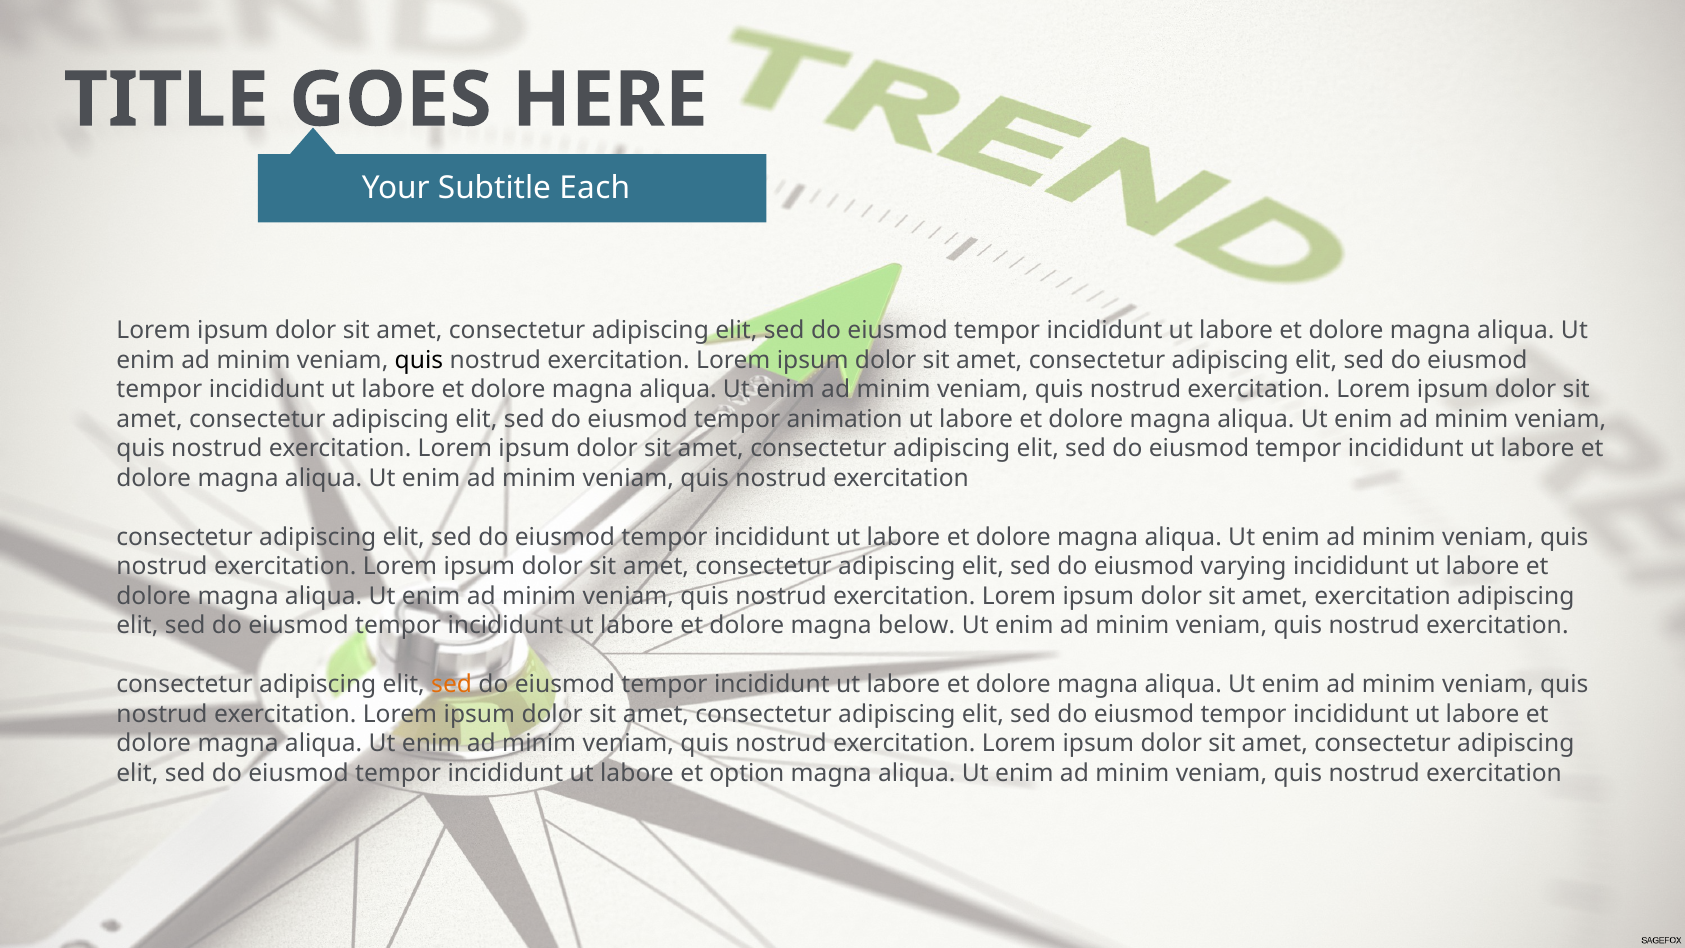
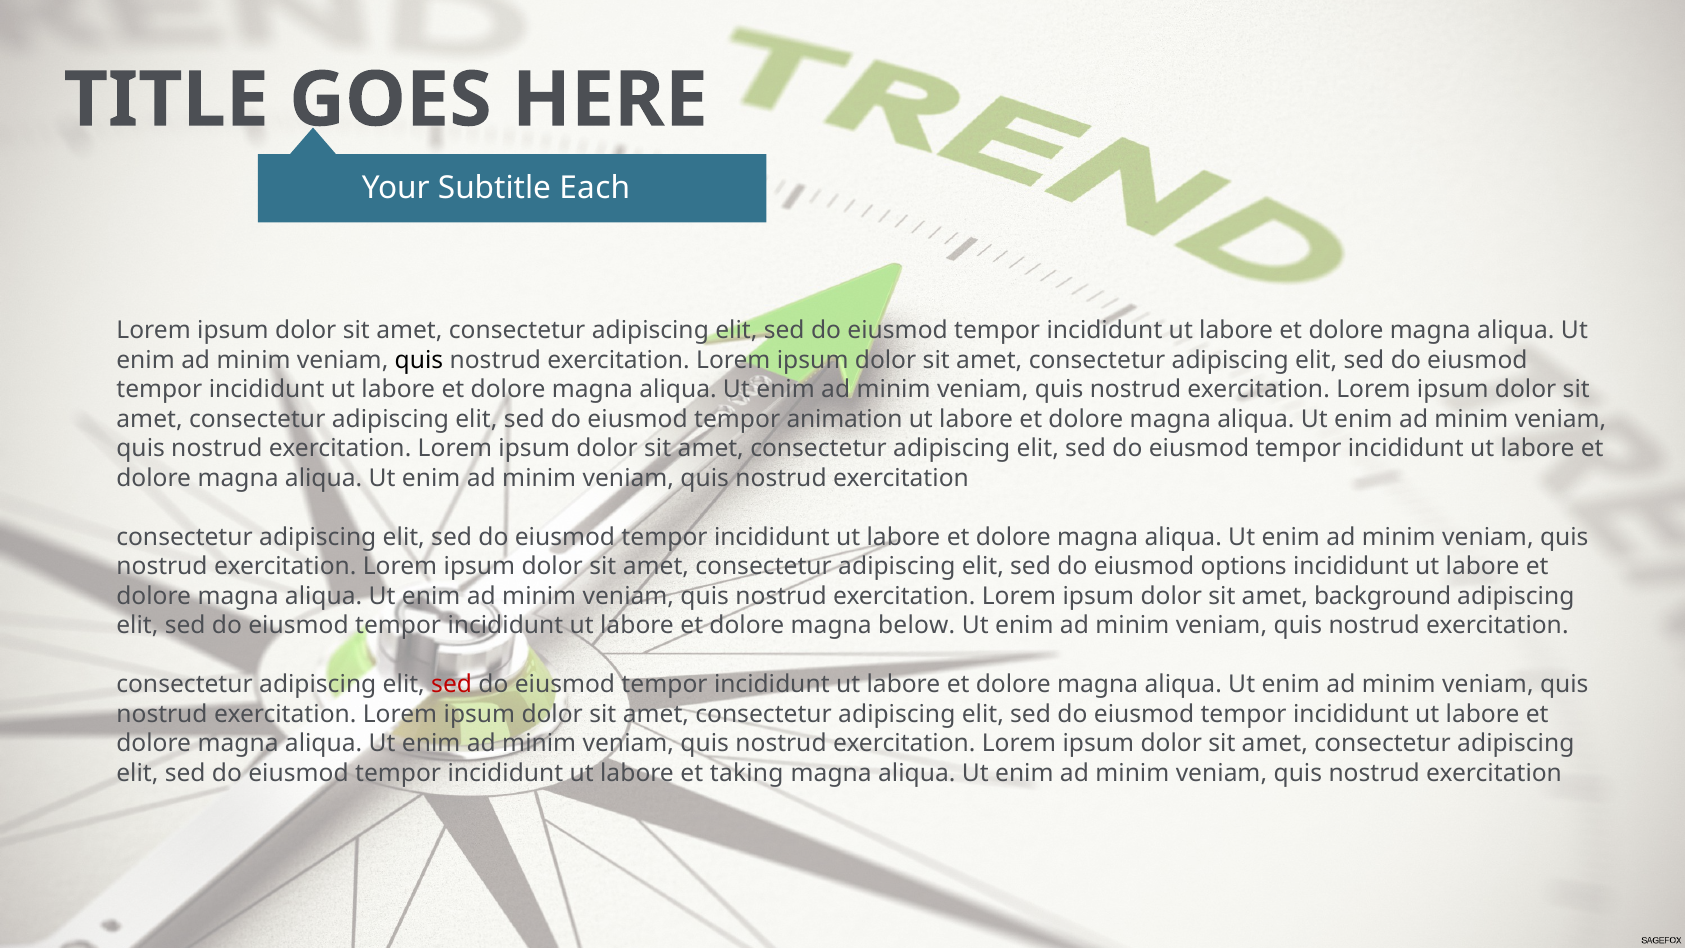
varying: varying -> options (1244, 566)
amet exercitation: exercitation -> background (1383, 596)
sed colour: orange -> red (452, 685)
option: option -> taking (747, 773)
